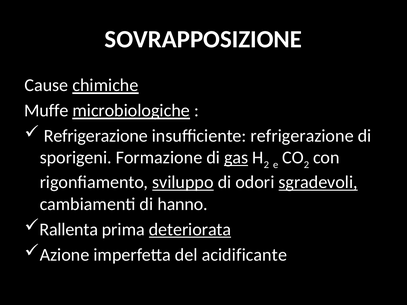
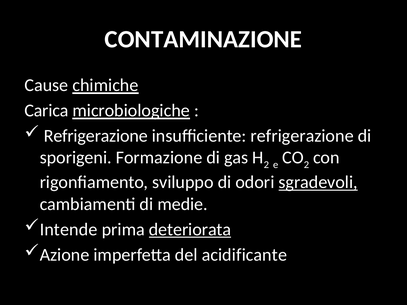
SOVRAPPOSIZIONE: SOVRAPPOSIZIONE -> CONTAMINAZIONE (203, 39)
Muffe: Muffe -> Carica (46, 111)
gas underline: present -> none (236, 158)
sviluppo underline: present -> none (183, 182)
hanno: hanno -> medie (183, 204)
Rallenta: Rallenta -> Intende (69, 230)
